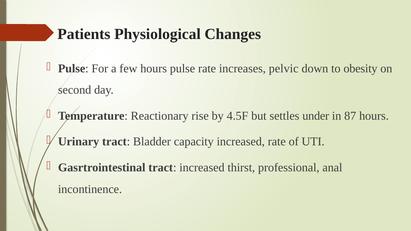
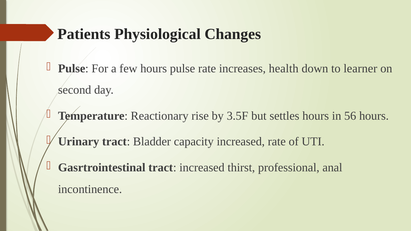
pelvic: pelvic -> health (284, 68)
obesity: obesity -> learner (360, 68)
4.5F: 4.5F -> 3.5F (238, 116)
settles under: under -> hours (316, 116)
87: 87 -> 56 (350, 116)
